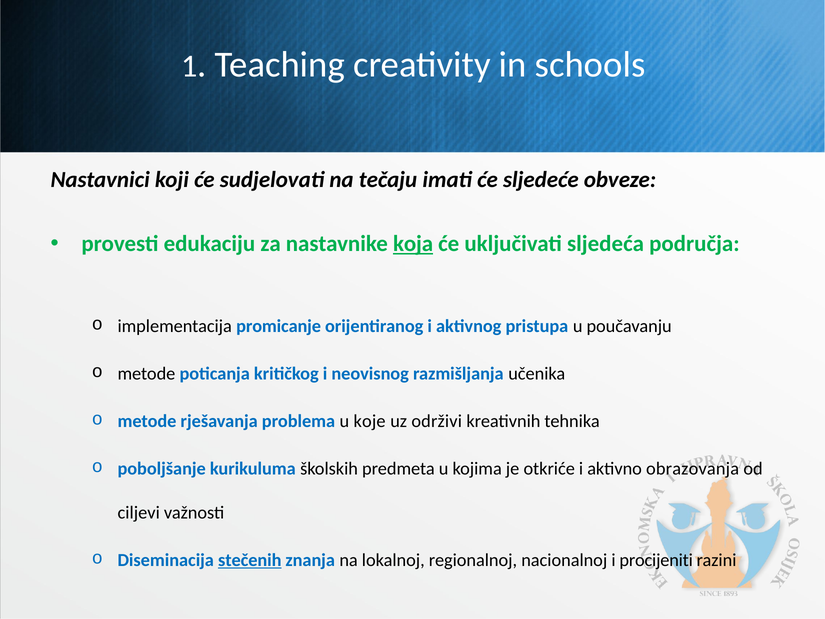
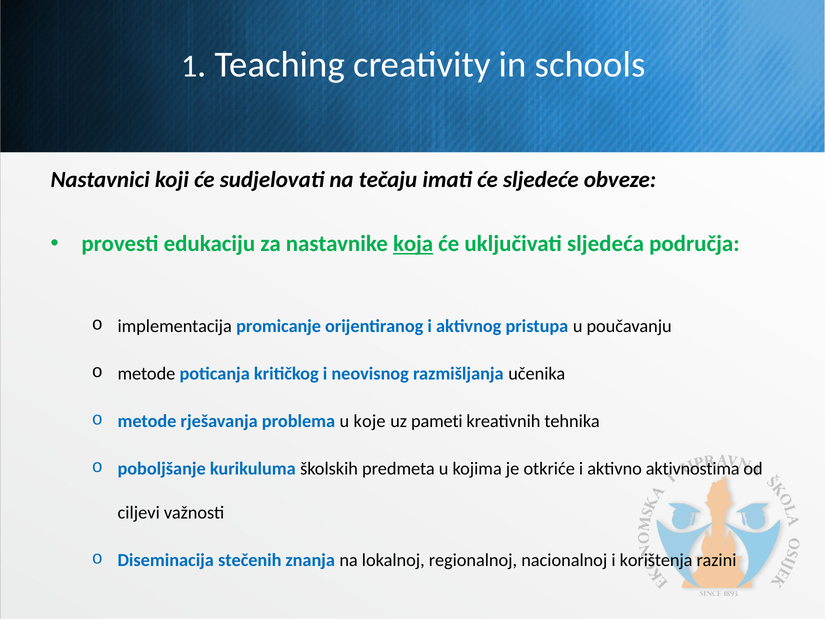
održivi: održivi -> pameti (437, 421)
obrazovanja: obrazovanja -> aktivnostima (693, 469)
stečenih underline: present -> none (250, 560)
procijeniti: procijeniti -> korištenja (656, 560)
